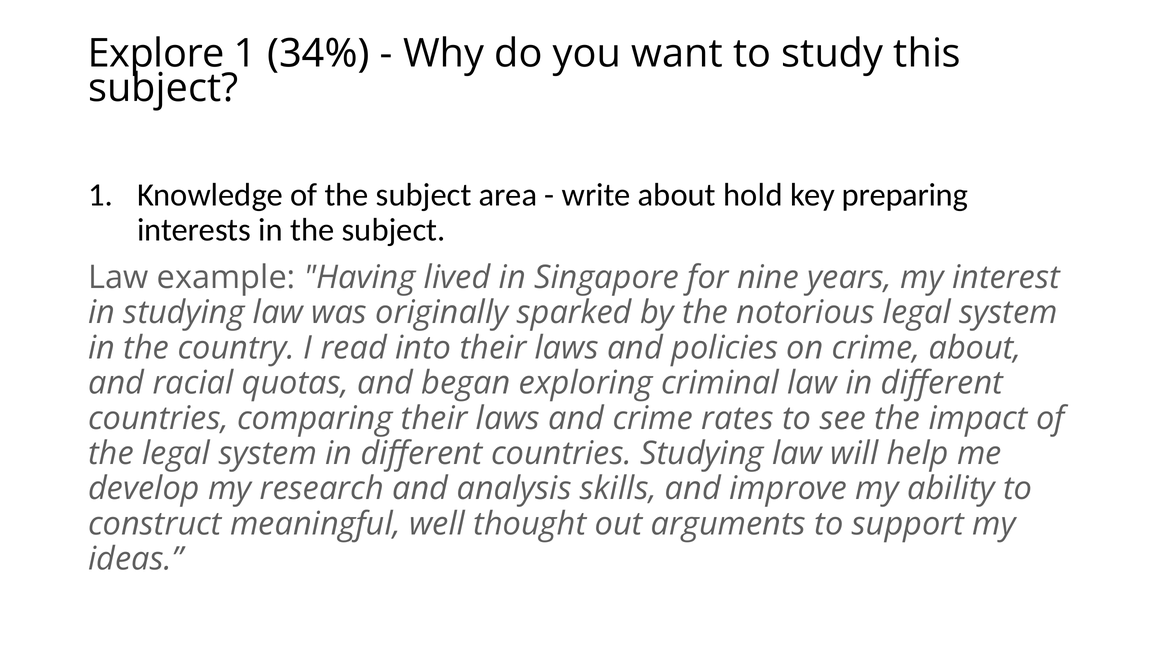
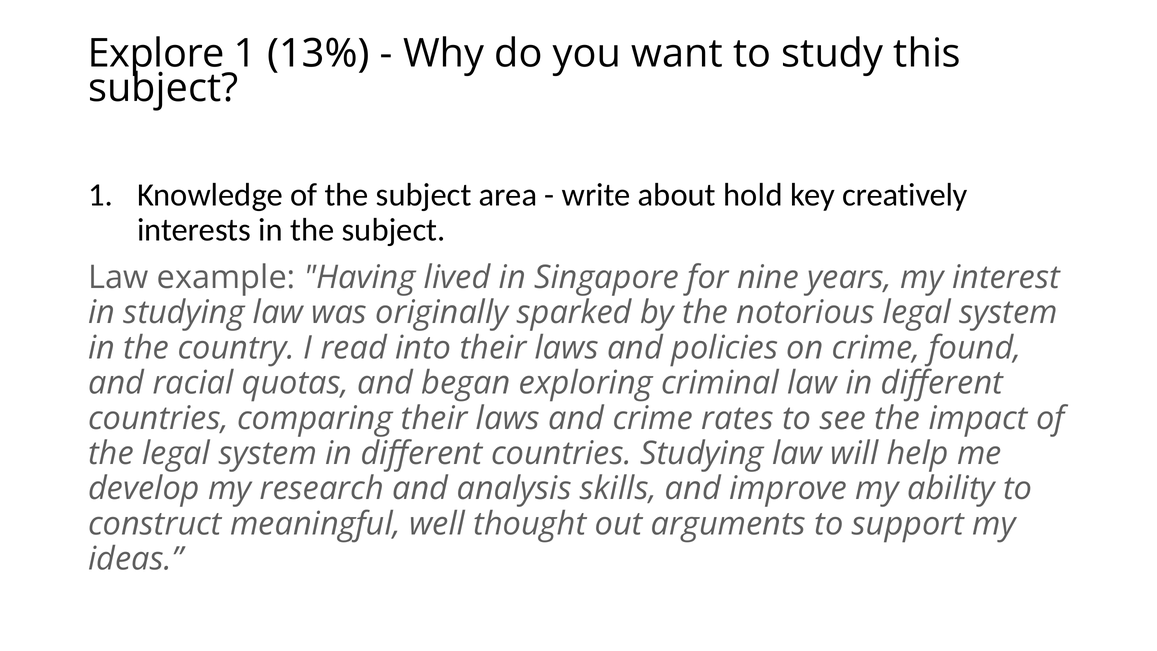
34%: 34% -> 13% (318, 54)
preparing: preparing -> creatively (905, 195)
crime about: about -> found (975, 348)
